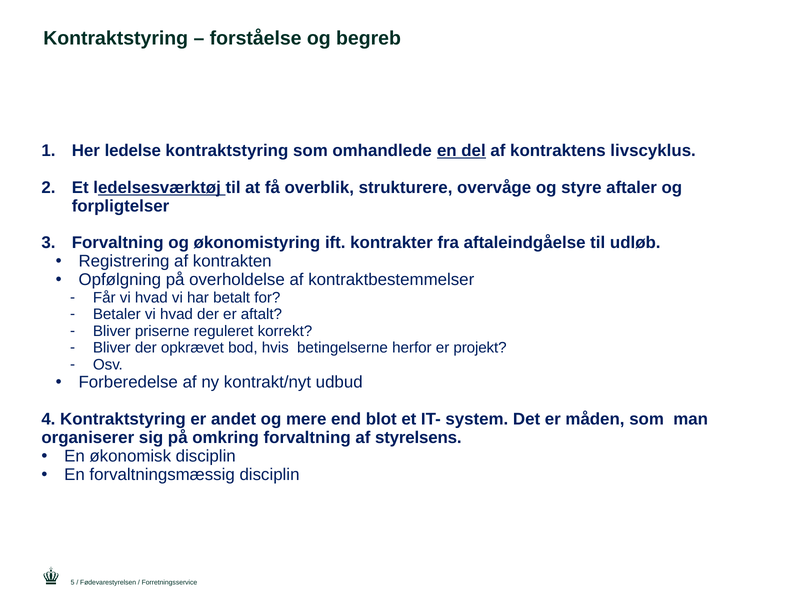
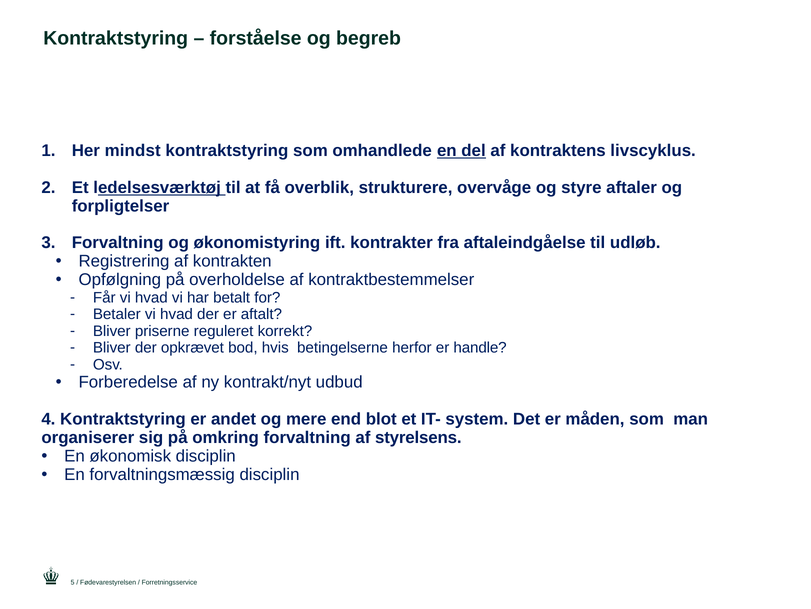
ledelse: ledelse -> mindst (133, 150)
projekt: projekt -> handle (480, 347)
